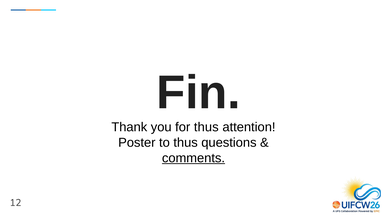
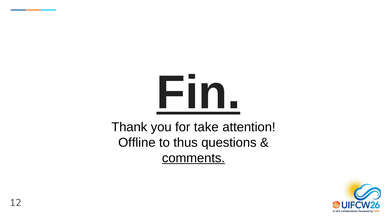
Fin underline: none -> present (198, 93)
for thus: thus -> take (206, 127)
Poster: Poster -> Offline (137, 142)
